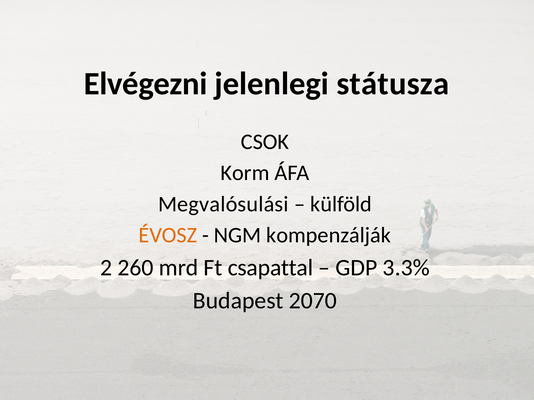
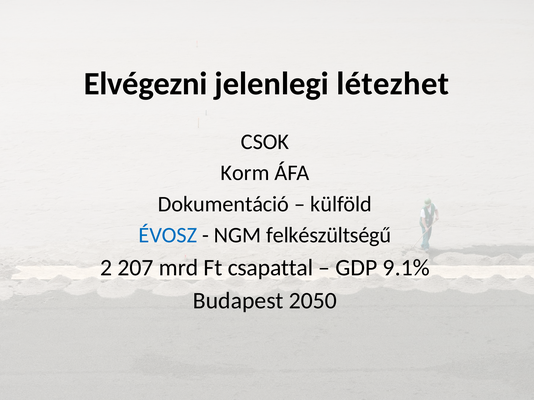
státusza: státusza -> létezhet (393, 84)
Megvalósulási: Megvalósulási -> Dokumentáció (223, 204)
ÉVOSZ colour: orange -> blue (168, 235)
kompenzálják: kompenzálják -> felkészültségű (329, 235)
260: 260 -> 207 (135, 268)
3.3%: 3.3% -> 9.1% (406, 268)
2070: 2070 -> 2050 (313, 301)
